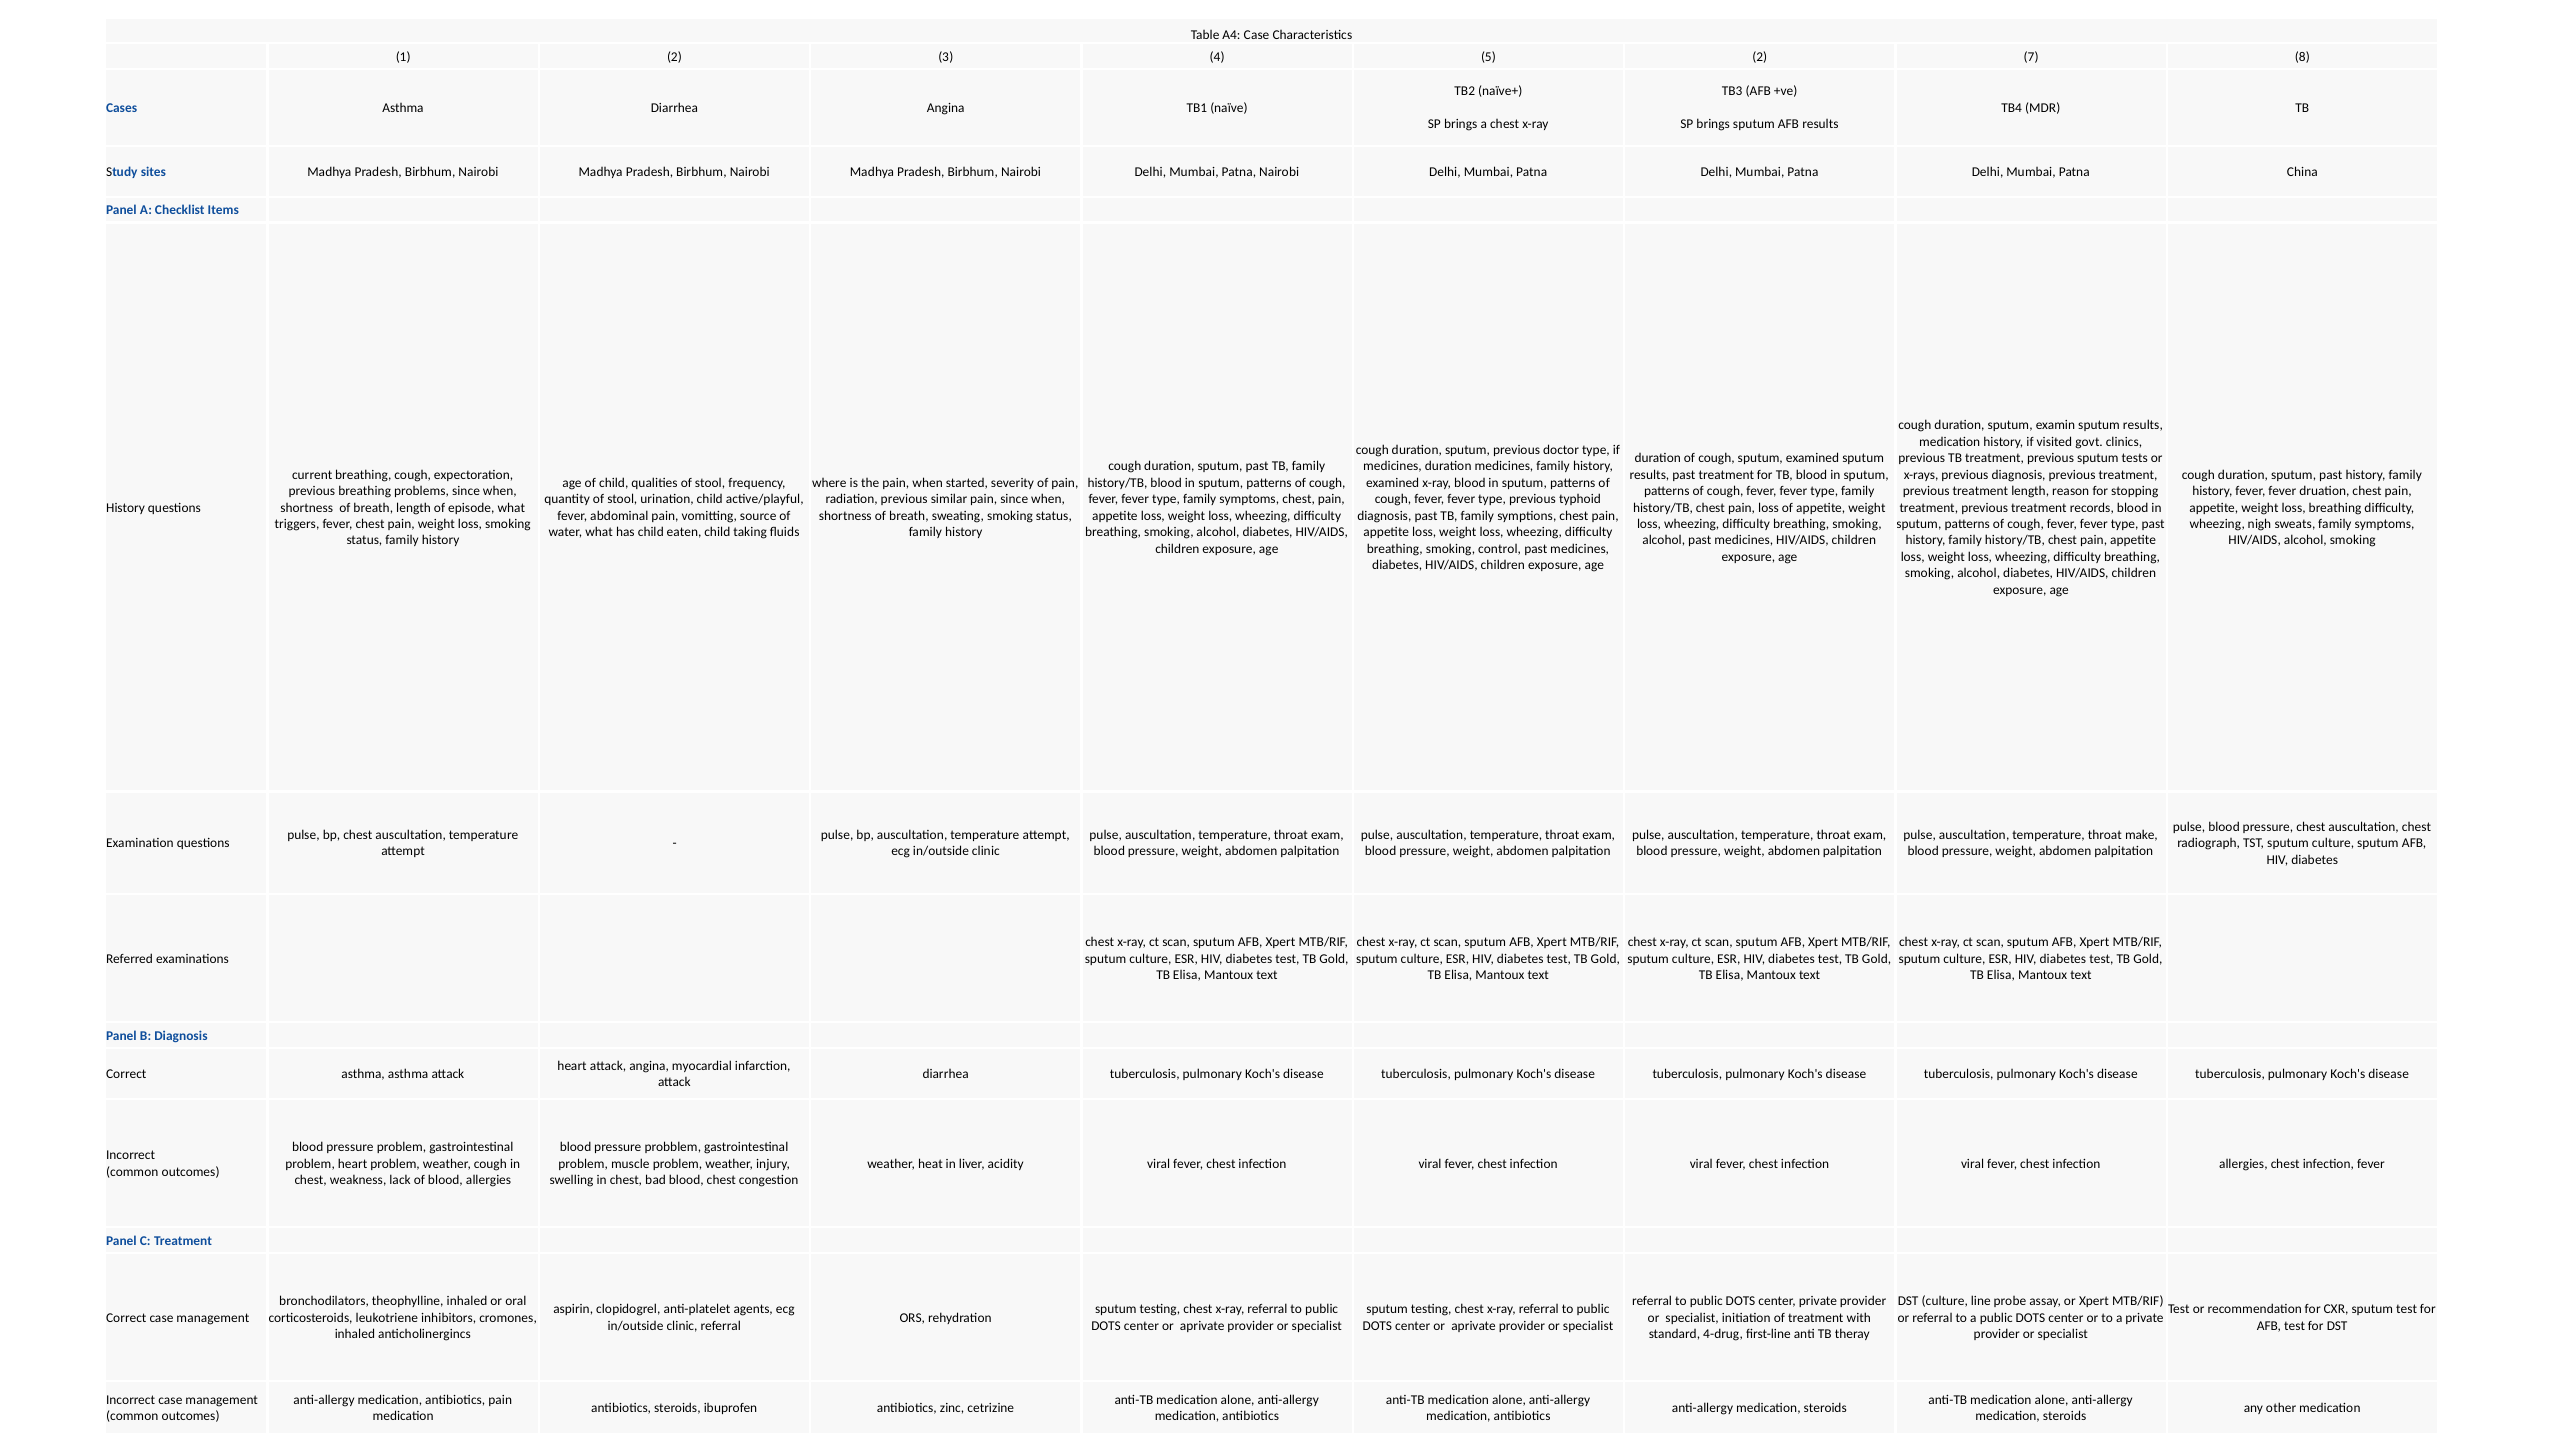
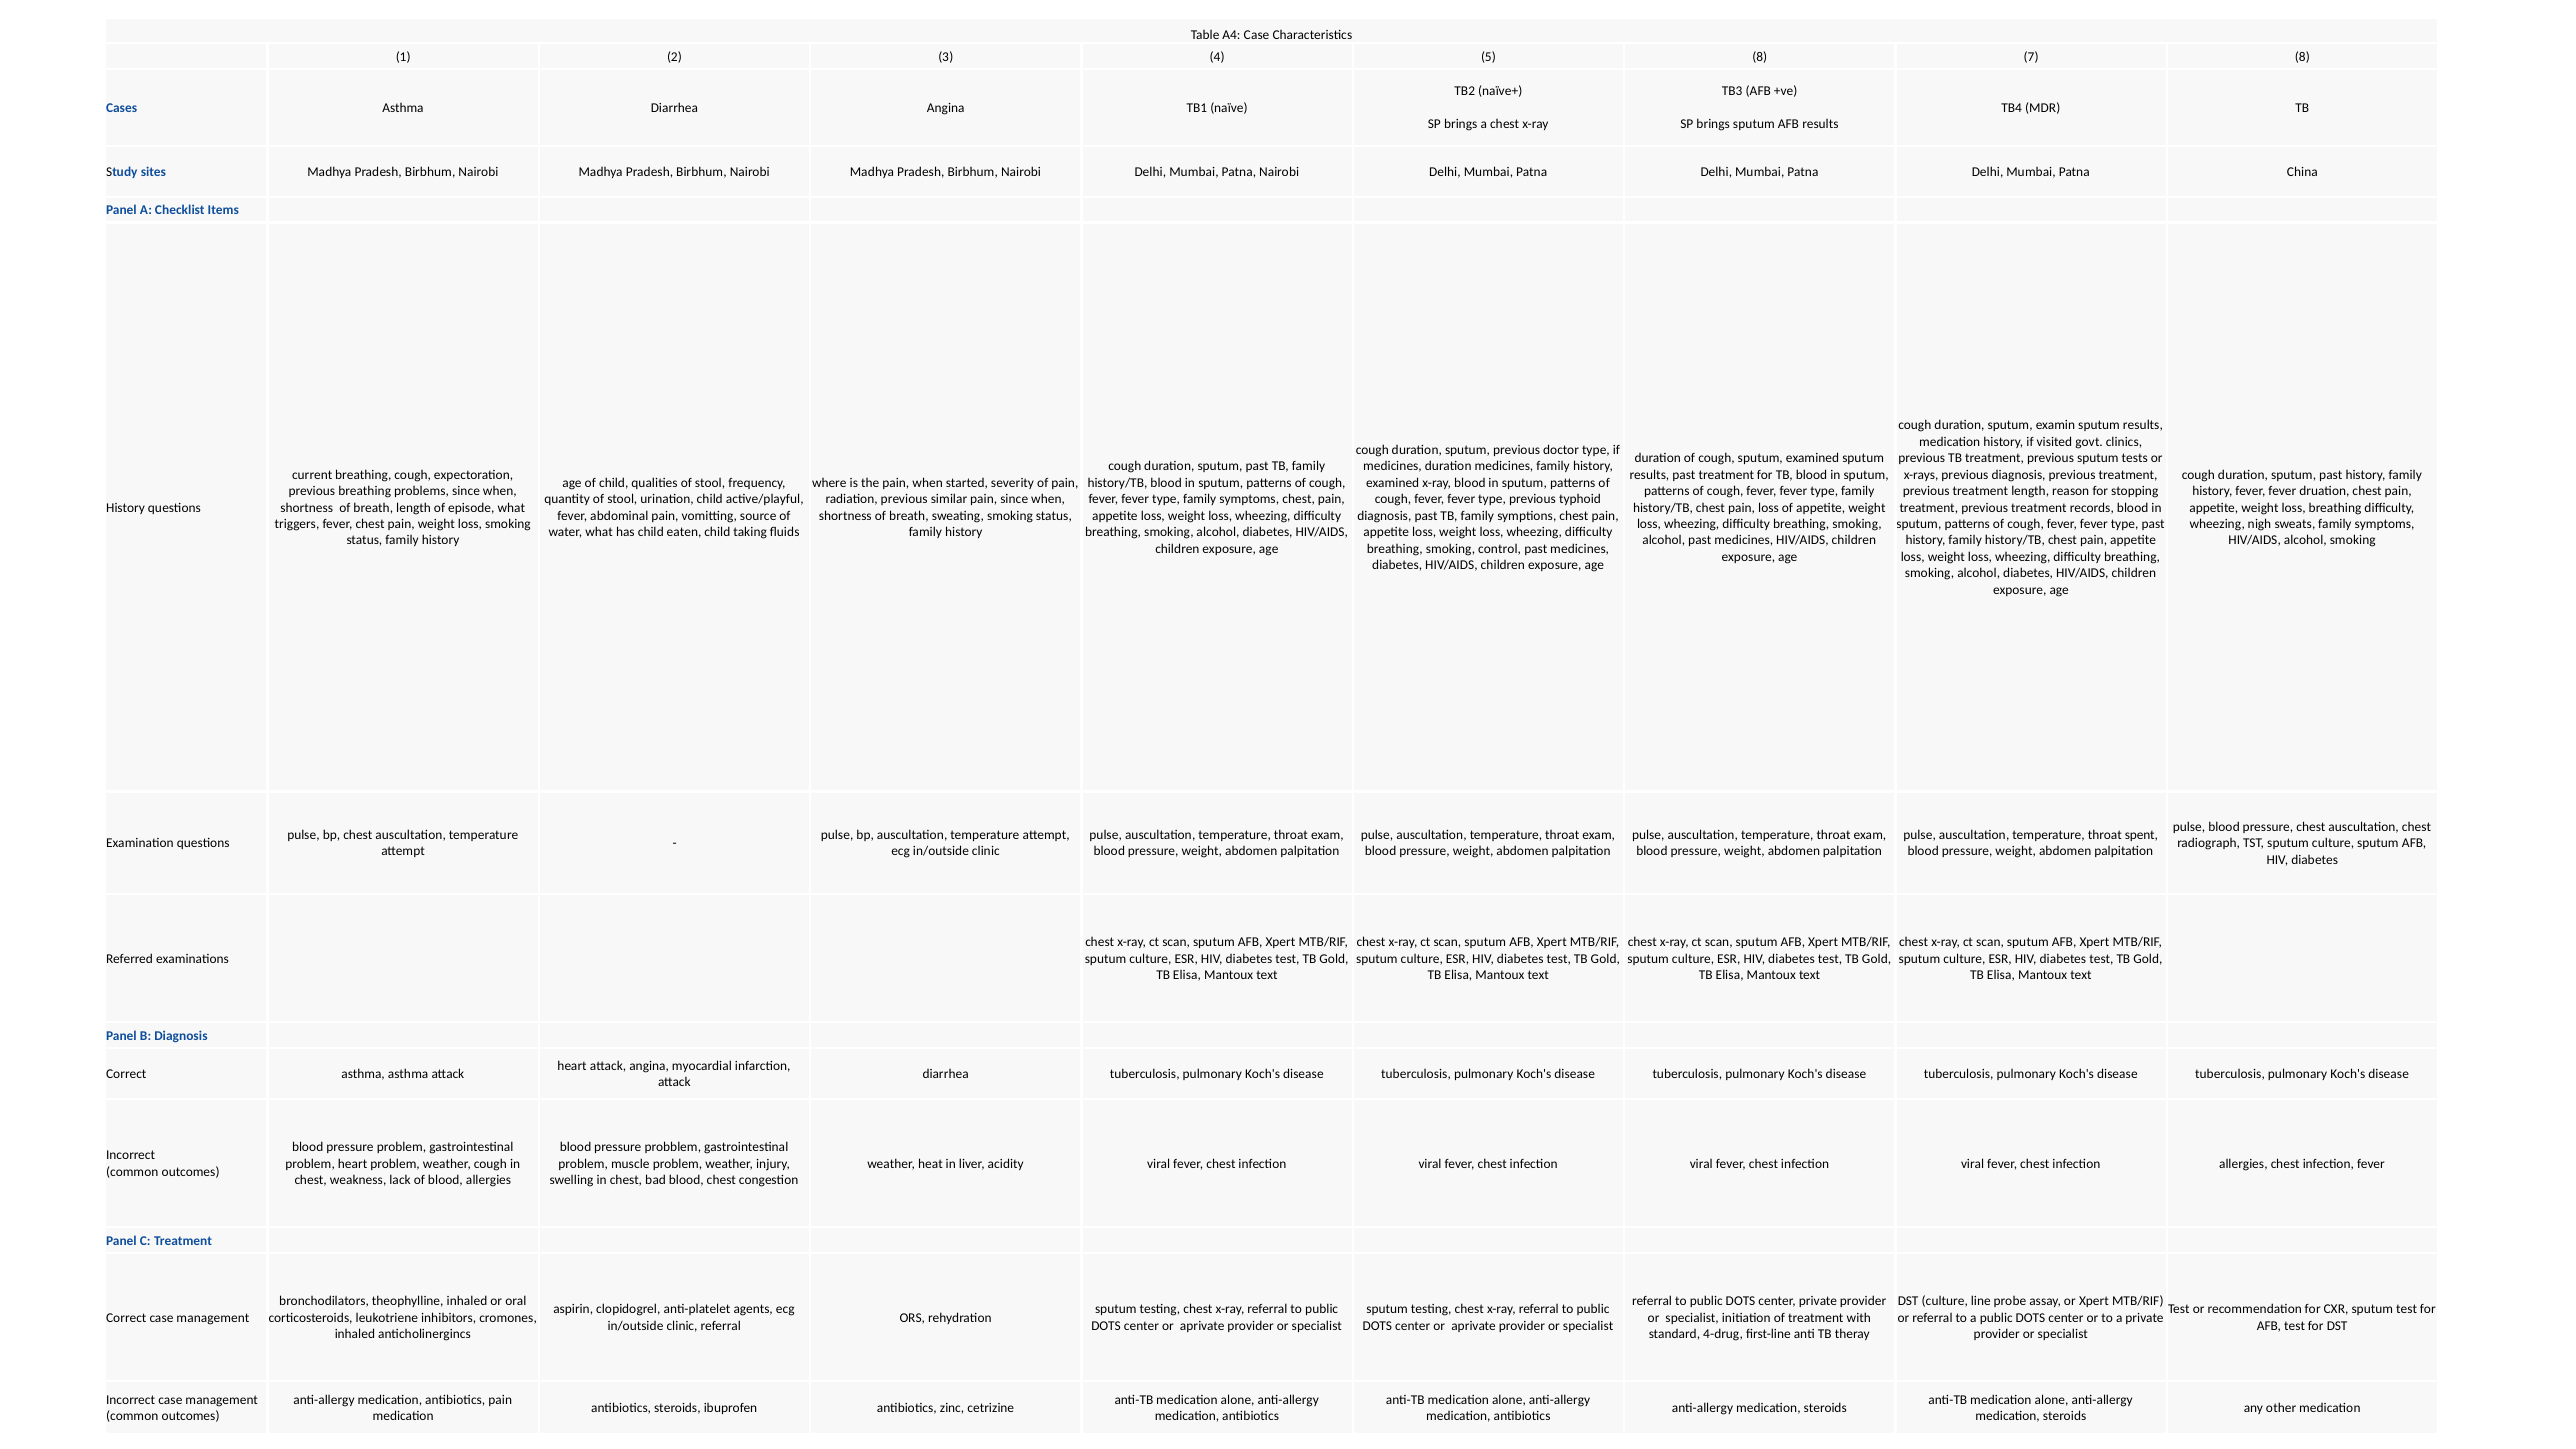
5 2: 2 -> 8 (1760, 57)
make: make -> spent (2141, 835)
